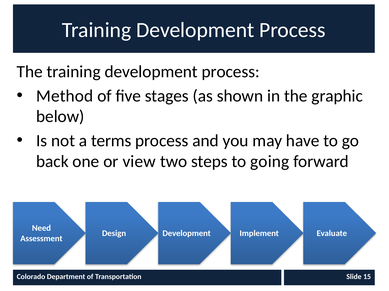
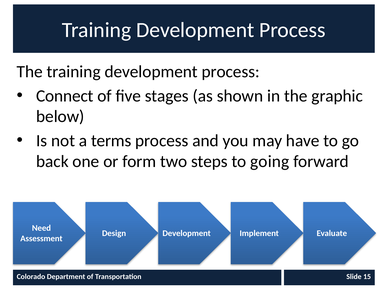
Method: Method -> Connect (65, 96)
view: view -> form (139, 162)
